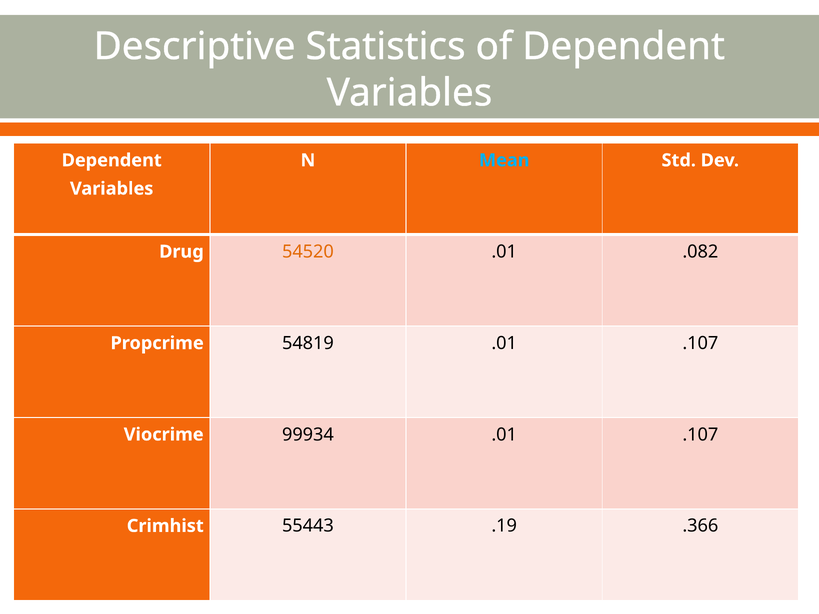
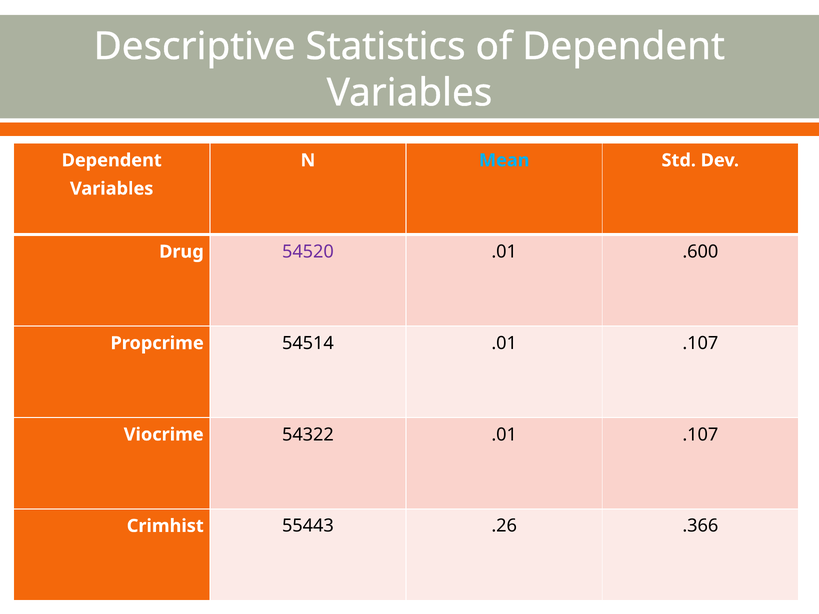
54520 colour: orange -> purple (308, 252)
.082: .082 -> .600 (700, 252)
54819: 54819 -> 54514 (308, 343)
99934: 99934 -> 54322 (308, 435)
.19: .19 -> .26 (504, 526)
